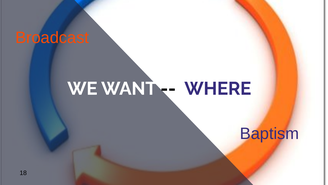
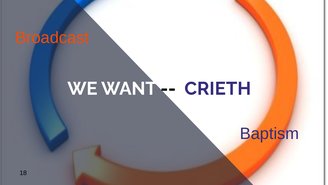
WHERE: WHERE -> CRIETH (218, 88)
